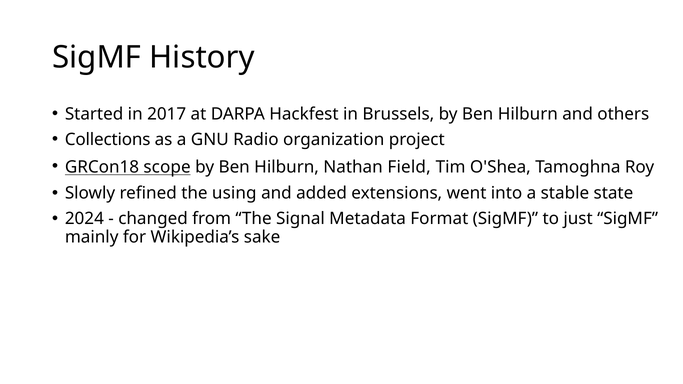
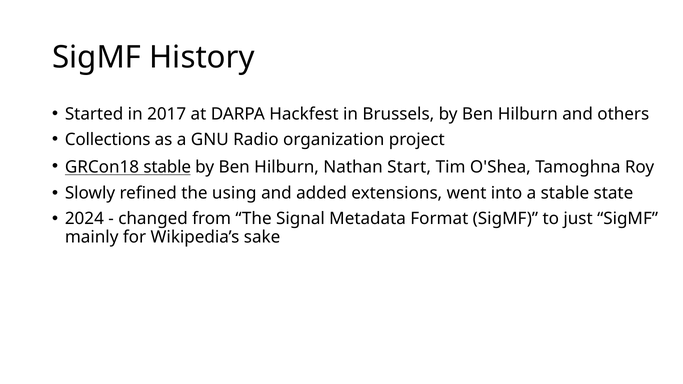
GRCon18 scope: scope -> stable (167, 167)
Field: Field -> Start (409, 167)
